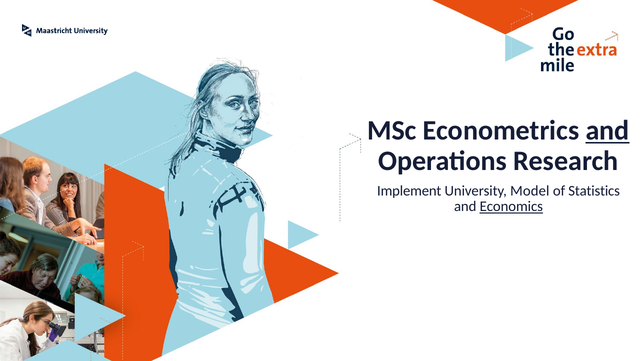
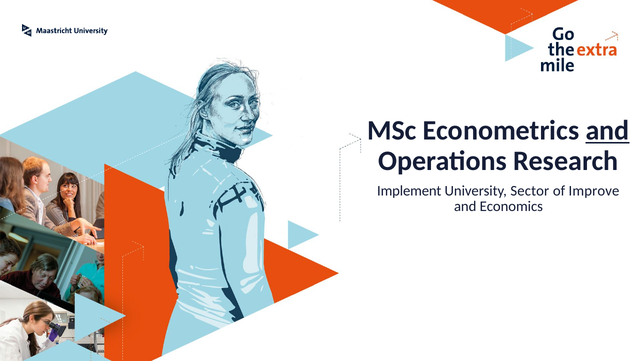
Model: Model -> Sector (530, 190)
Statistics: Statistics -> Improve (594, 190)
Economics underline: present -> none (511, 206)
